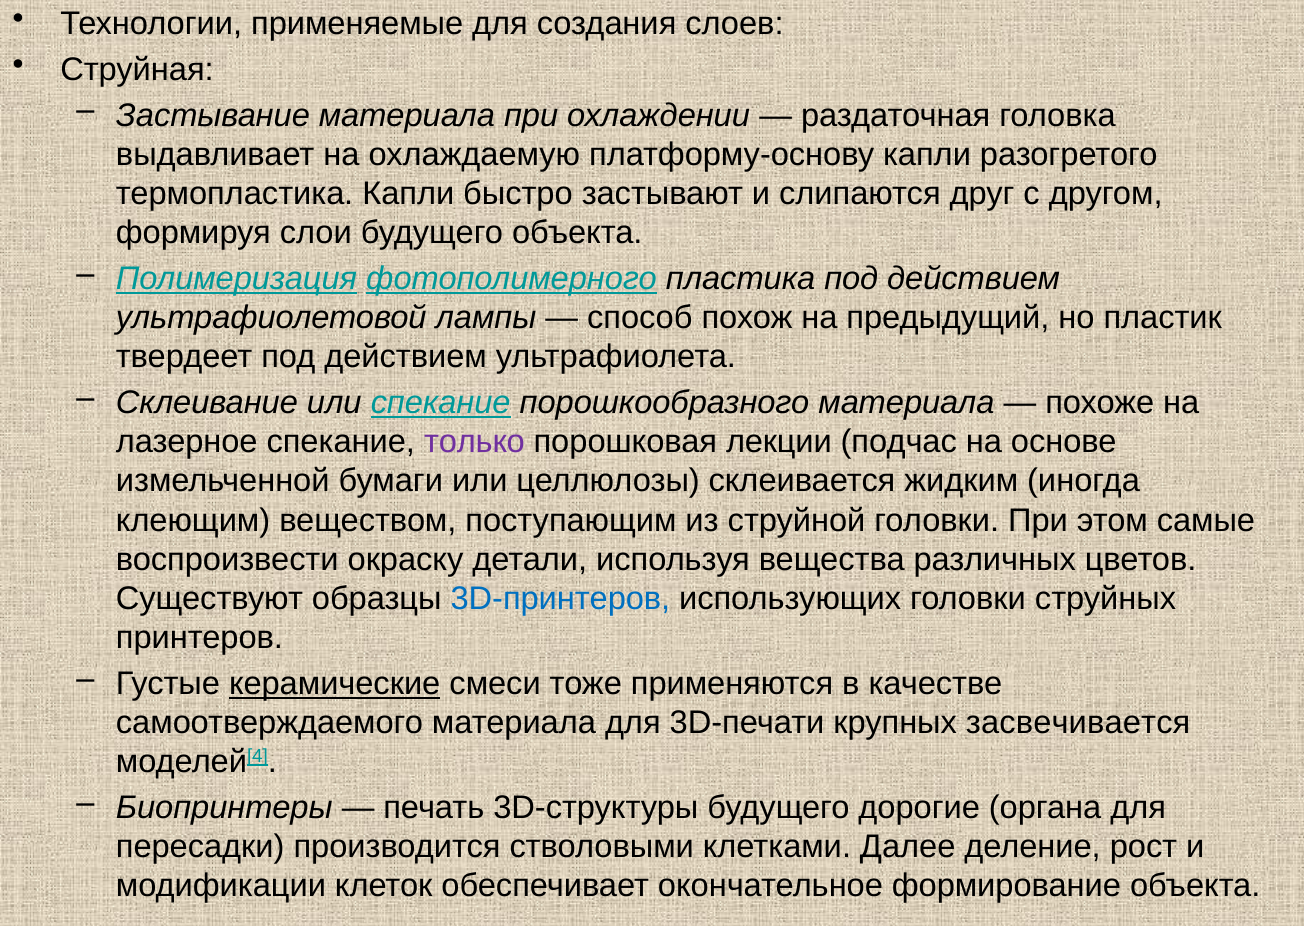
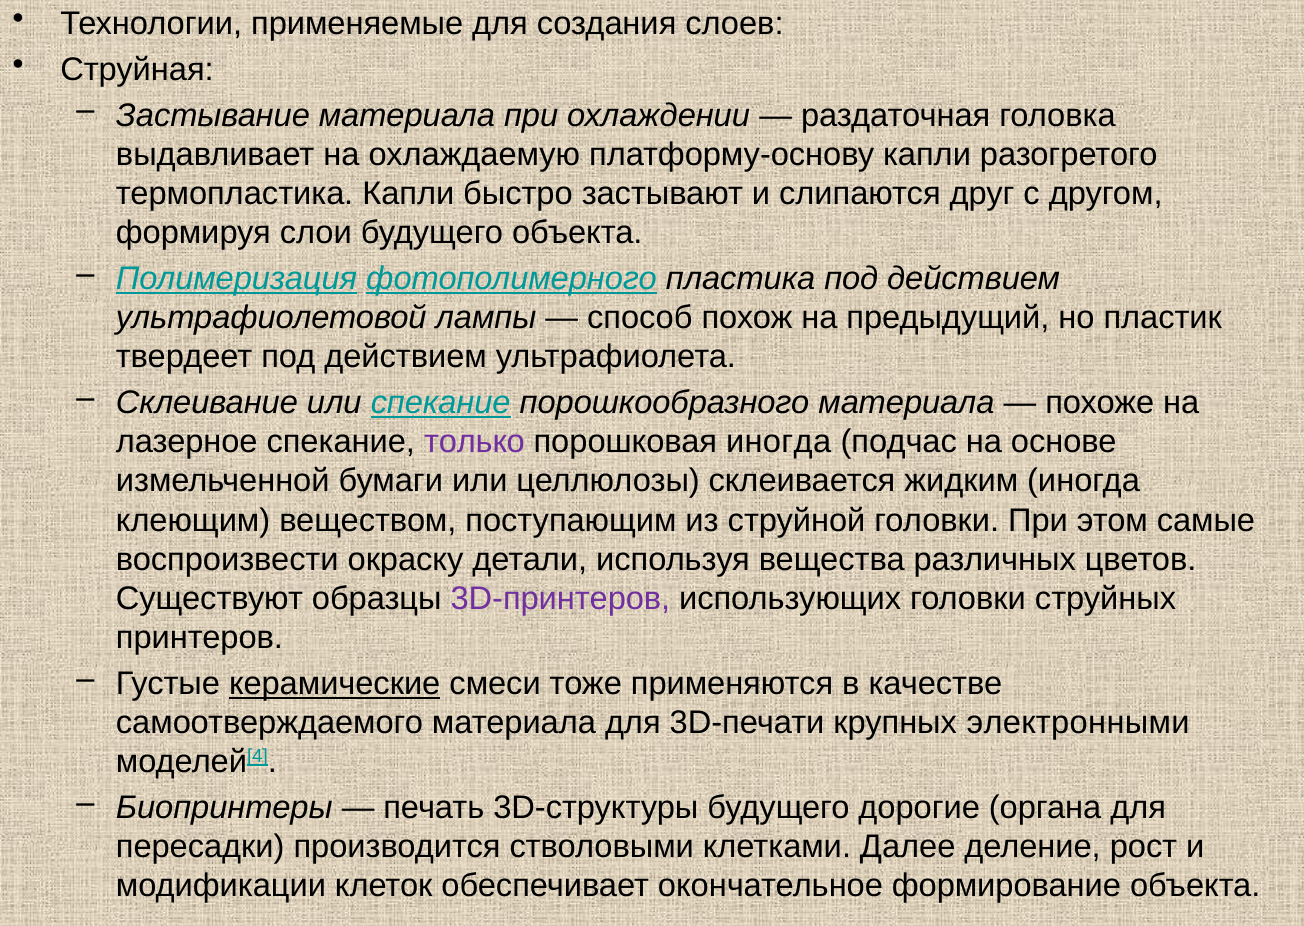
порошковая лекции: лекции -> иногда (779, 442)
3D-принтеров colour: blue -> purple (560, 598)
засвечивается: засвечивается -> электронными (1078, 722)
